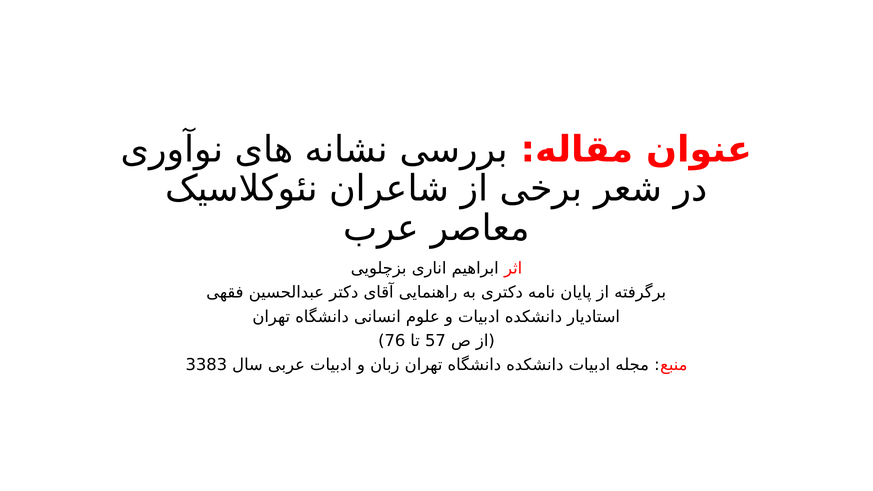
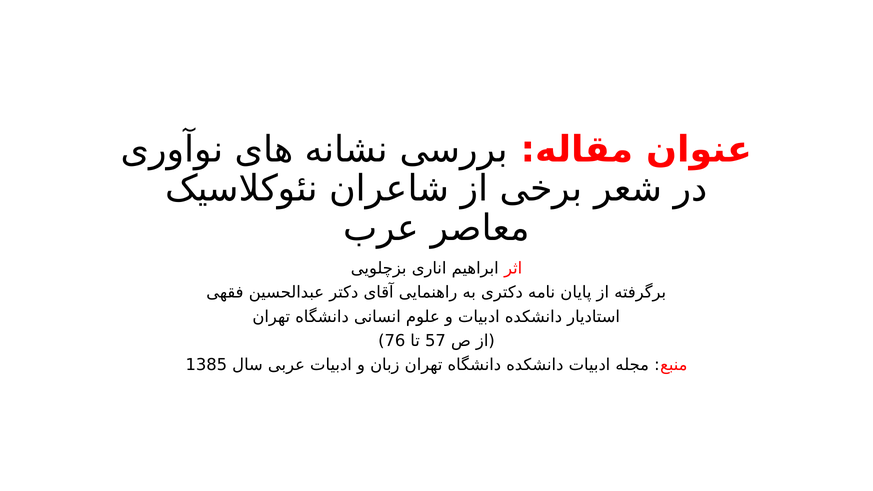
3383: 3383 -> 1385 (206, 365)
